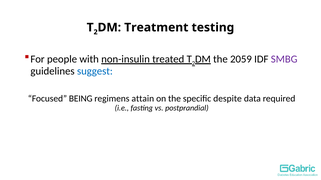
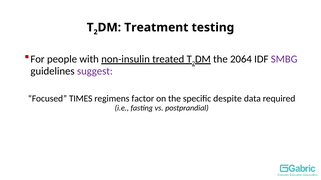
2059: 2059 -> 2064 (241, 59)
suggest colour: blue -> purple (95, 71)
BEING: BEING -> TIMES (81, 99)
attain: attain -> factor (143, 99)
